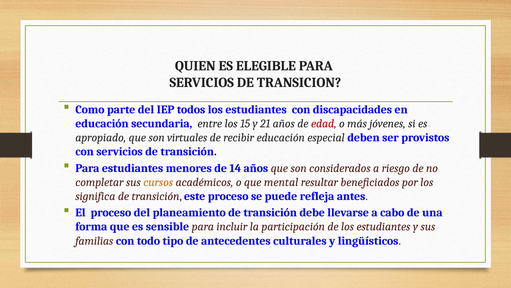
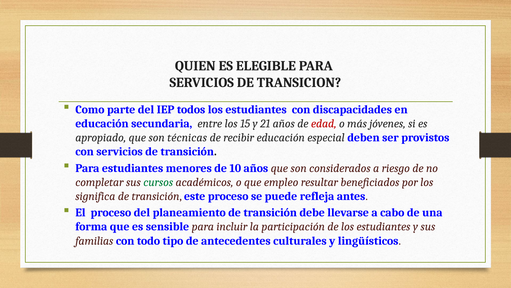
virtuales: virtuales -> técnicas (187, 137)
14: 14 -> 10 (235, 168)
cursos colour: orange -> green (158, 182)
mental: mental -> empleo (281, 182)
